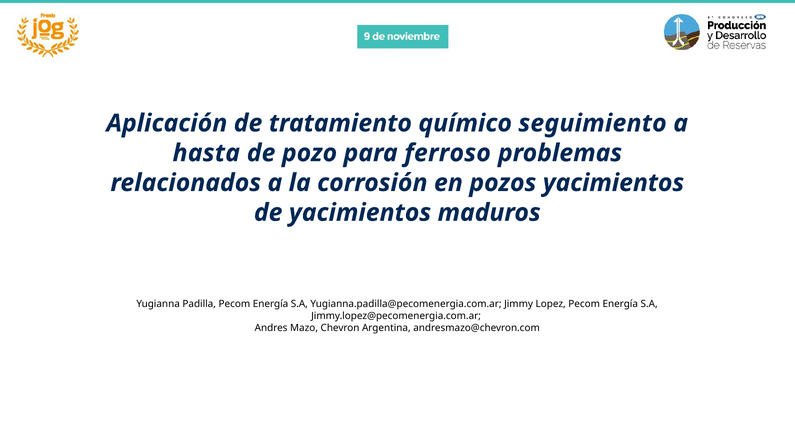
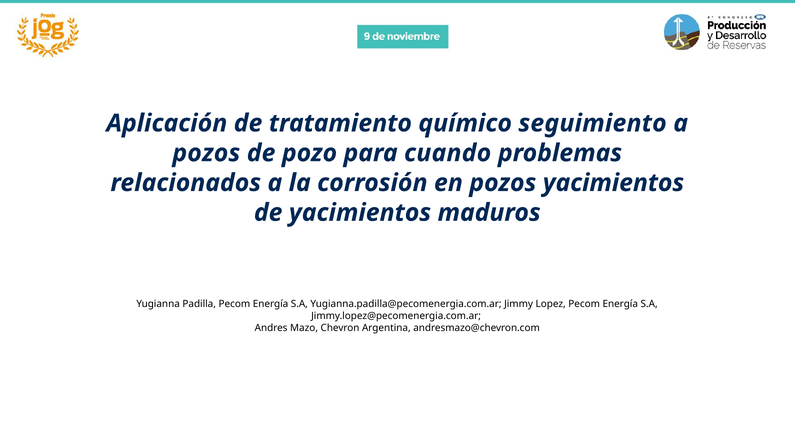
hasta: hasta -> pozos (206, 153)
ferroso: ferroso -> cuando (448, 153)
